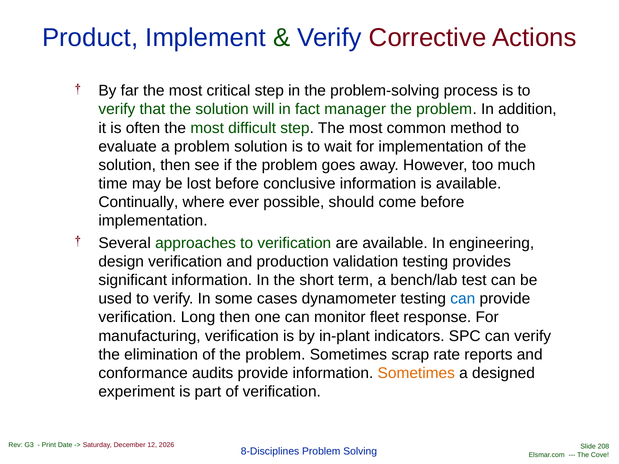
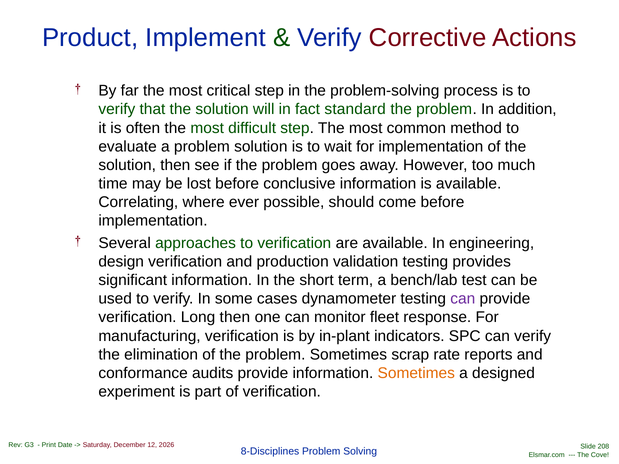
manager: manager -> standard (355, 109)
Continually: Continually -> Correlating (138, 202)
can colour: blue -> purple (463, 299)
